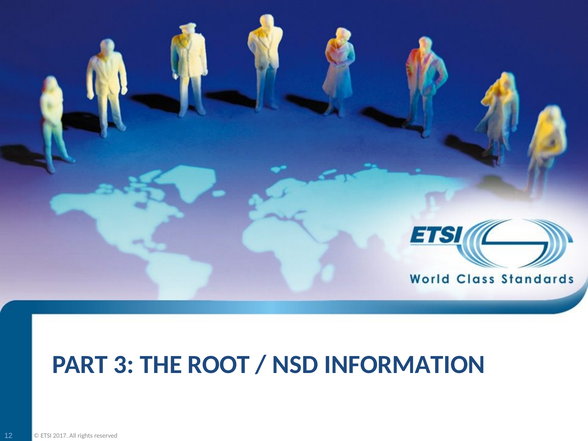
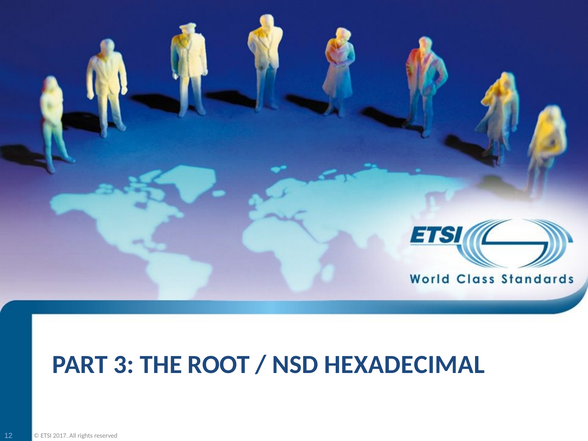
INFORMATION: INFORMATION -> HEXADECIMAL (405, 364)
